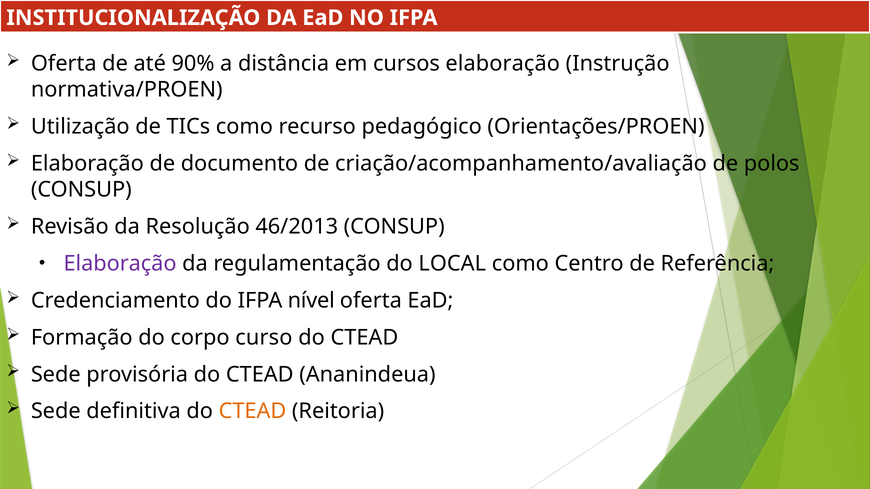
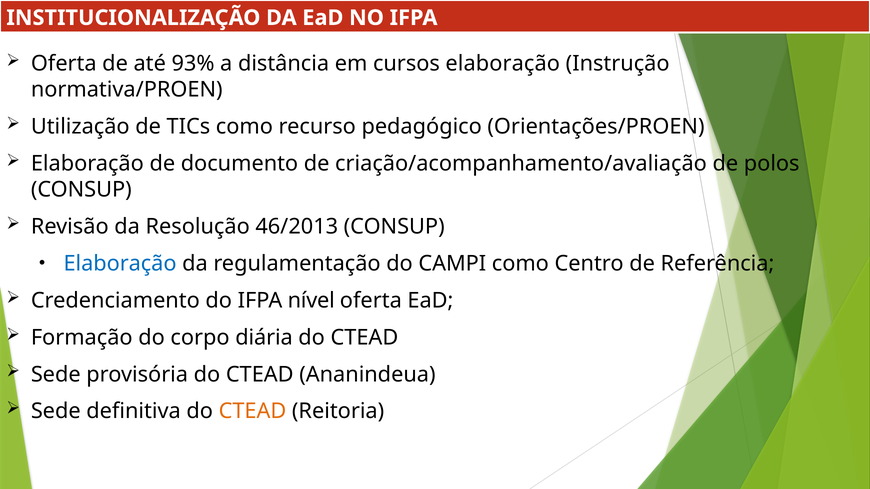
90%: 90% -> 93% (193, 64)
Elaboração colour: purple -> blue (120, 264)
LOCAL: LOCAL -> CAMPI (452, 264)
curso: curso -> diária (264, 338)
